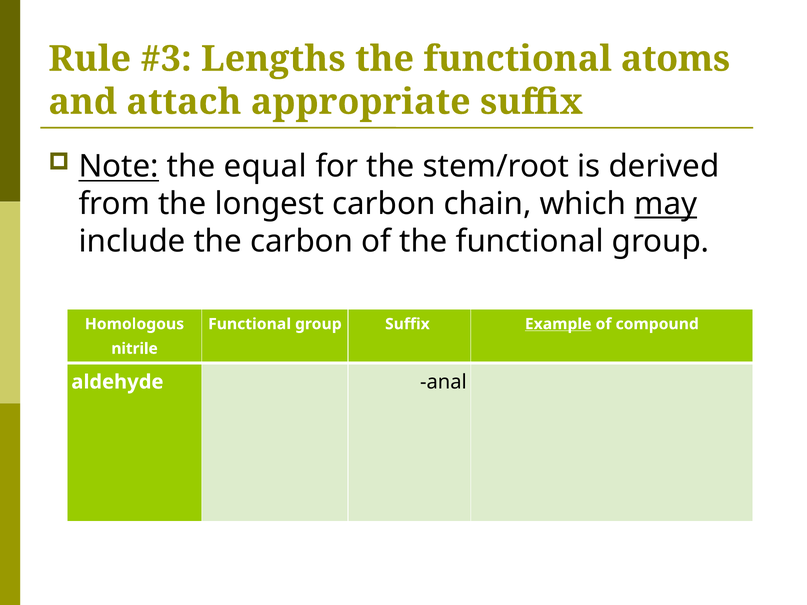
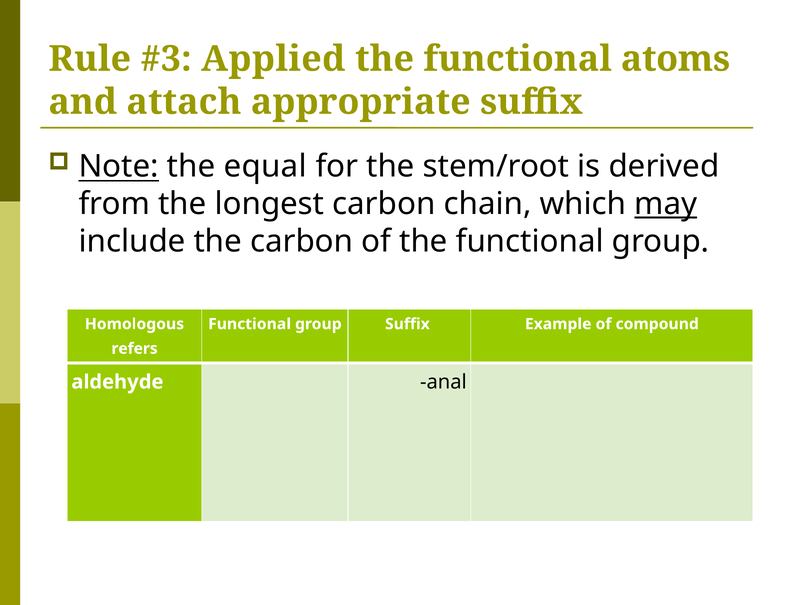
Lengths: Lengths -> Applied (273, 59)
Example underline: present -> none (558, 324)
nitrile: nitrile -> refers (135, 349)
